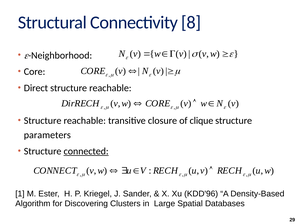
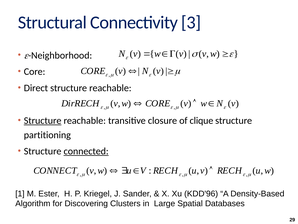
8: 8 -> 3 (191, 22)
Structure underline: none -> present (43, 120)
parameters: parameters -> partitioning (47, 135)
